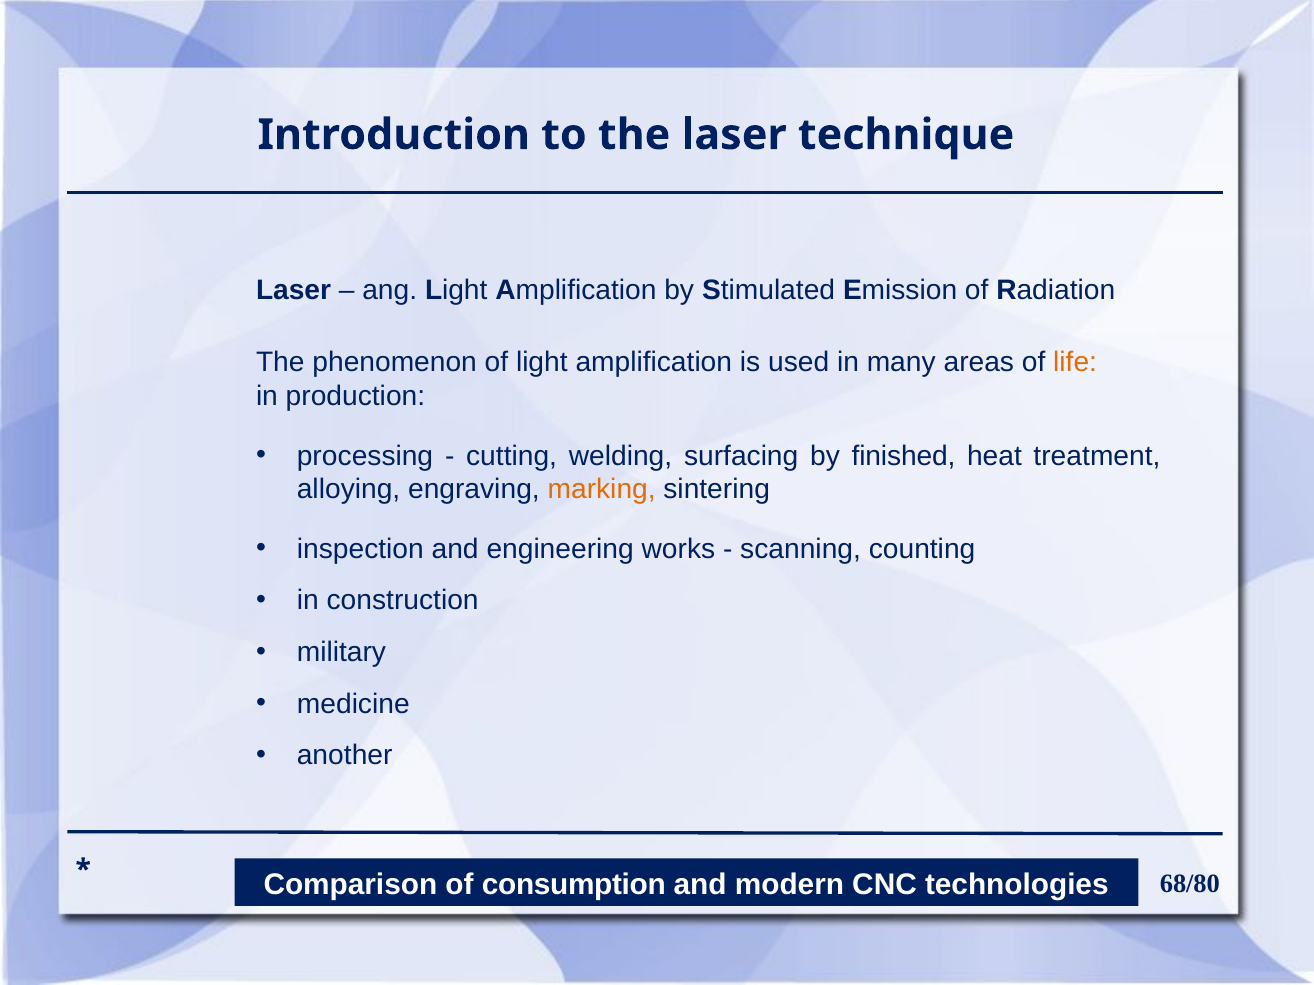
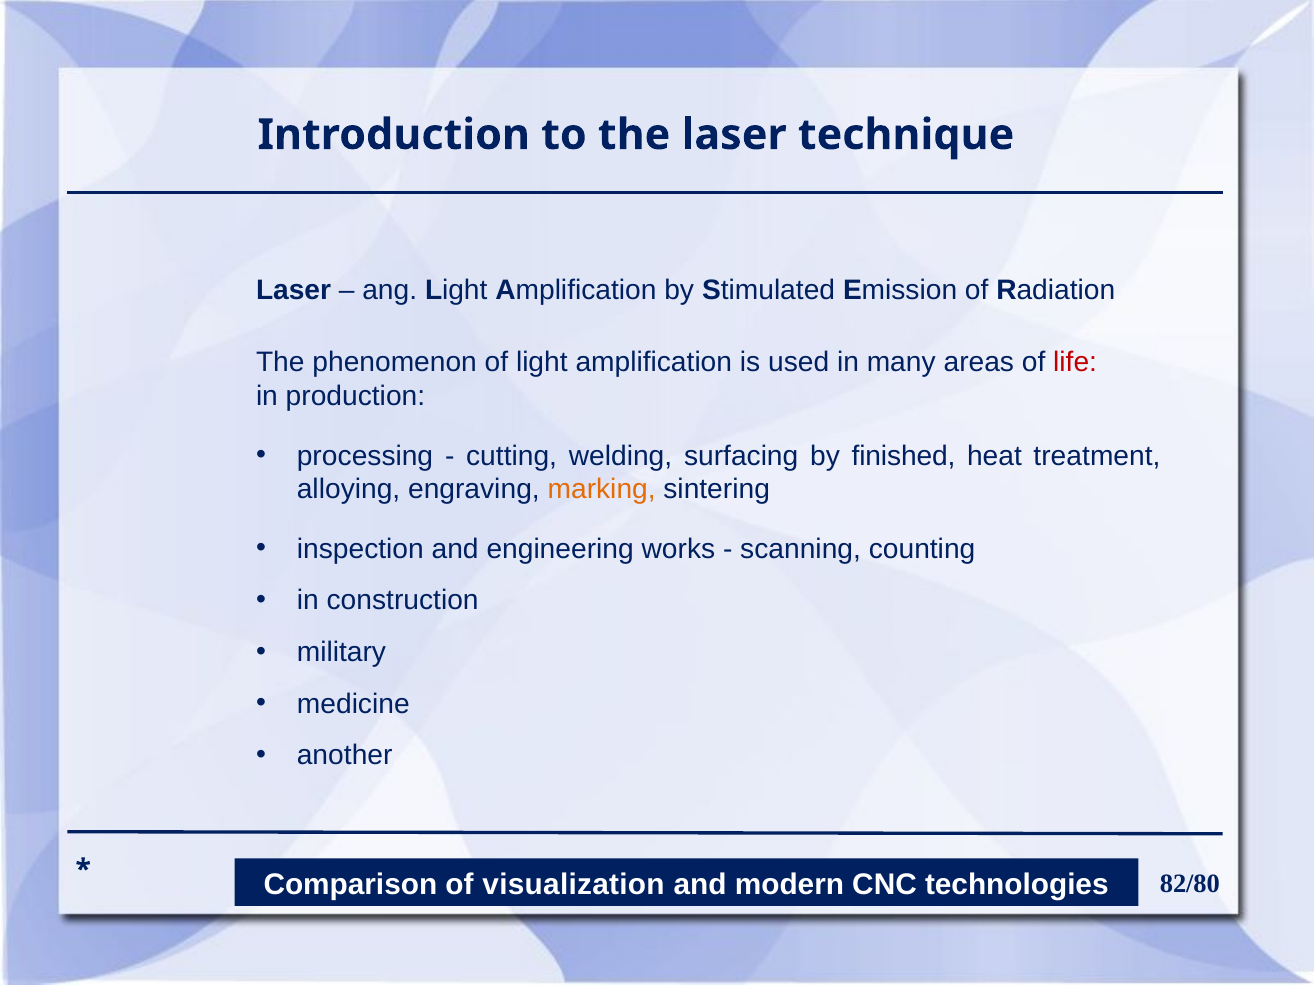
life colour: orange -> red (1075, 363)
consumption: consumption -> visualization (574, 885)
68/80: 68/80 -> 82/80 (1190, 884)
